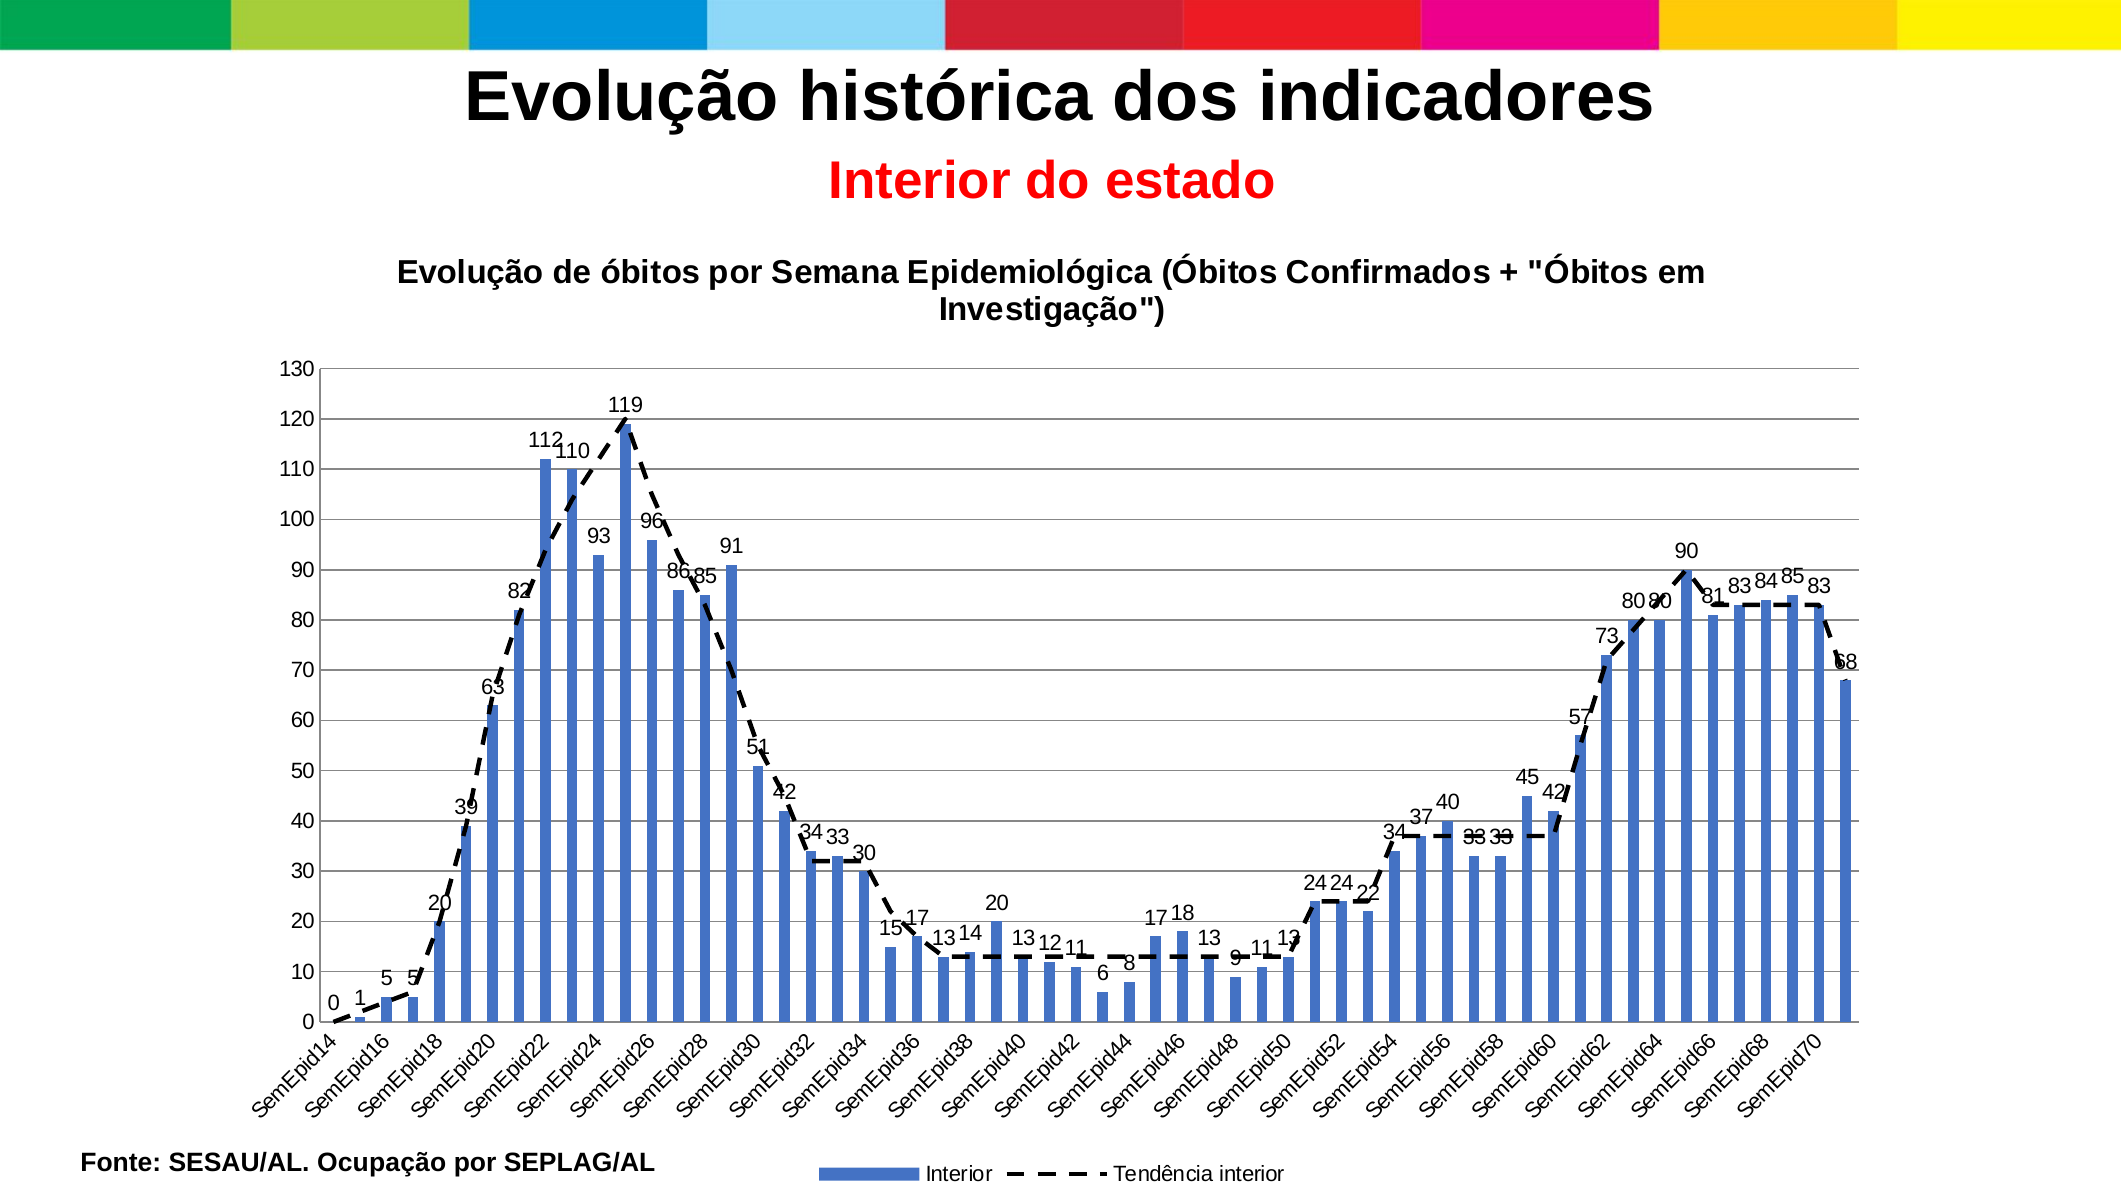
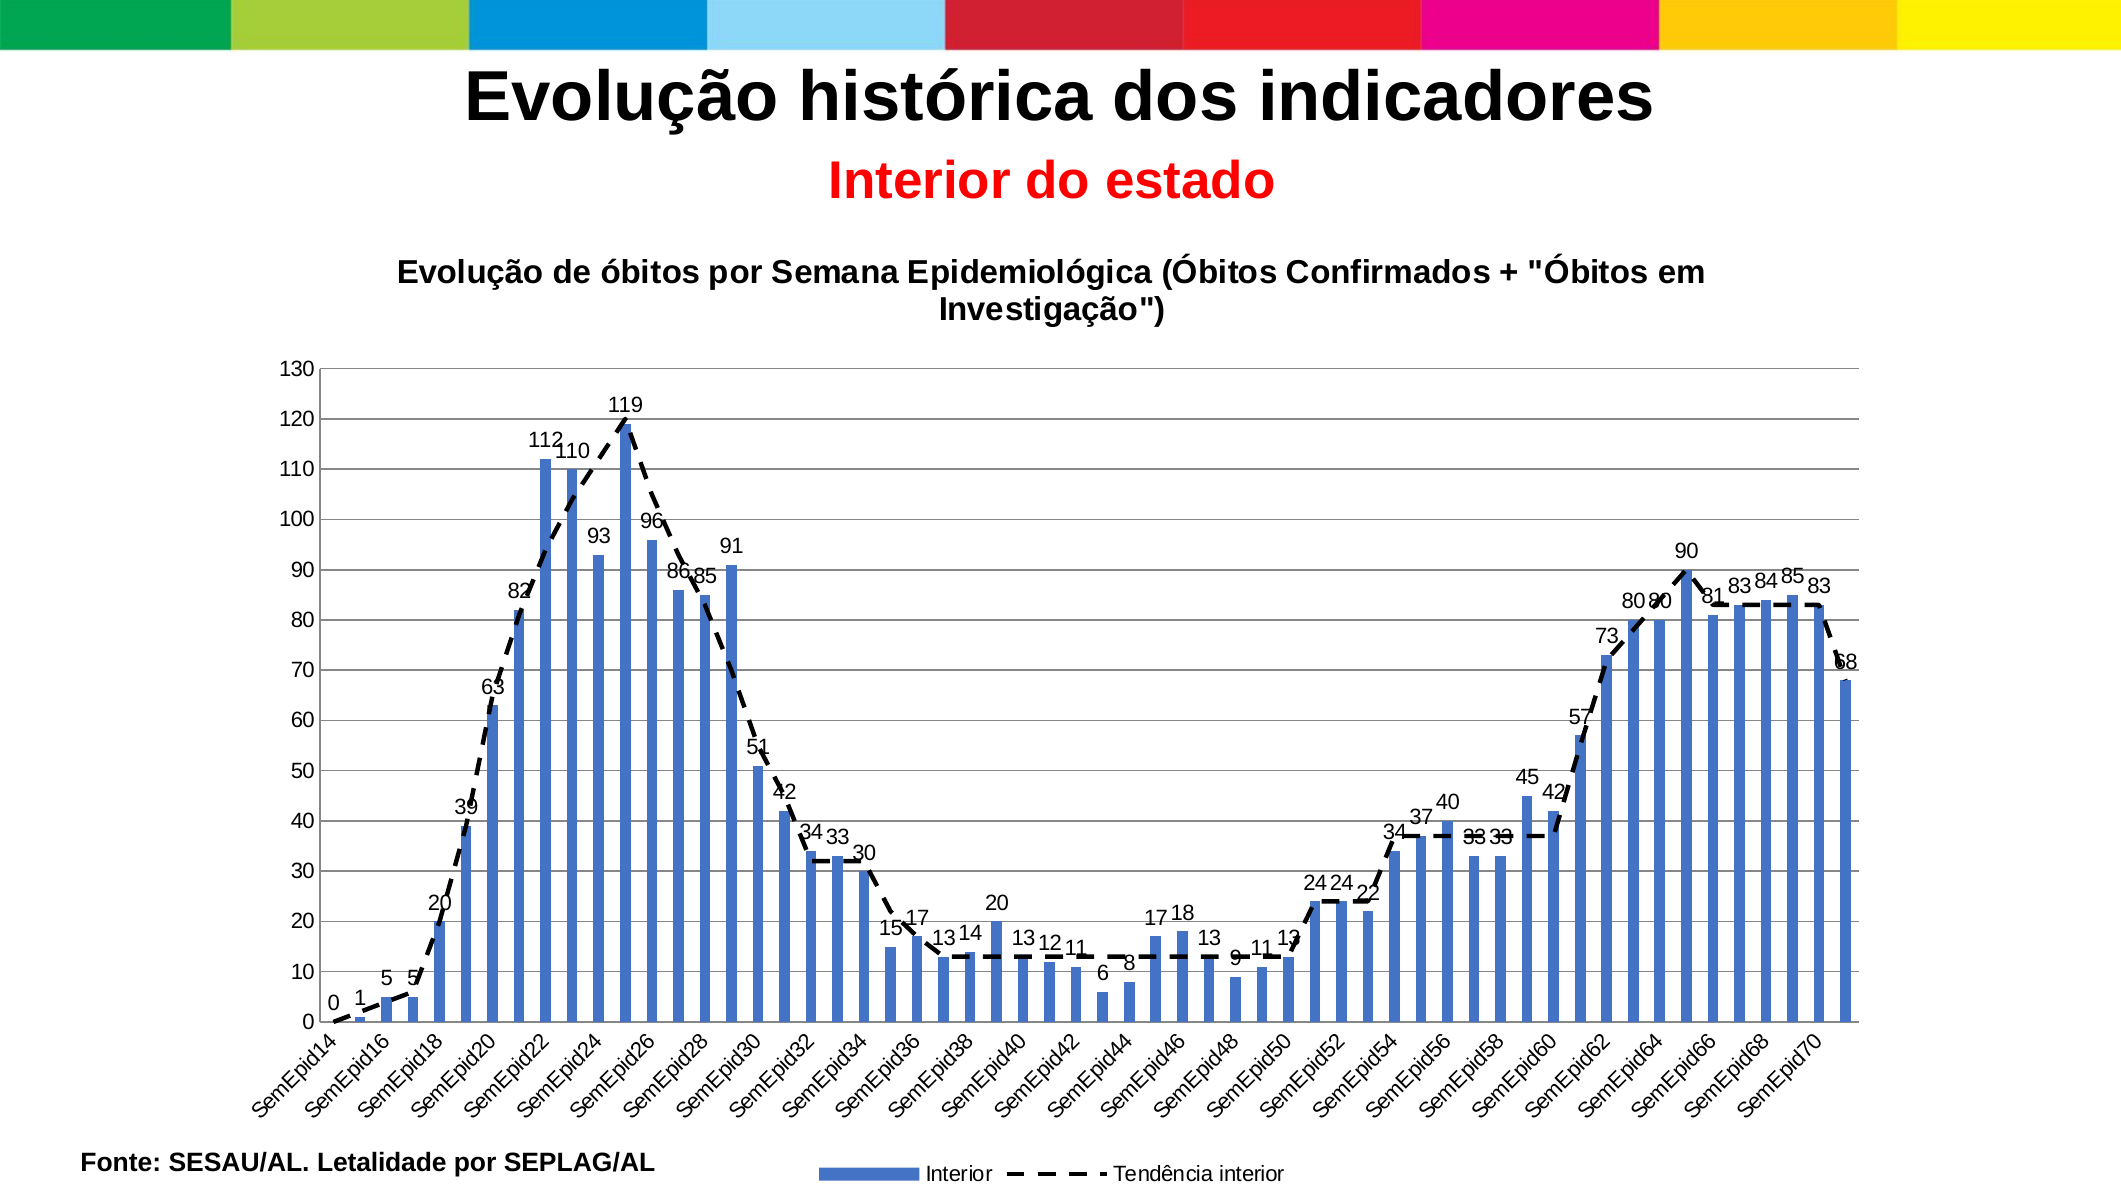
Ocupação: Ocupação -> Letalidade (382, 1163)
